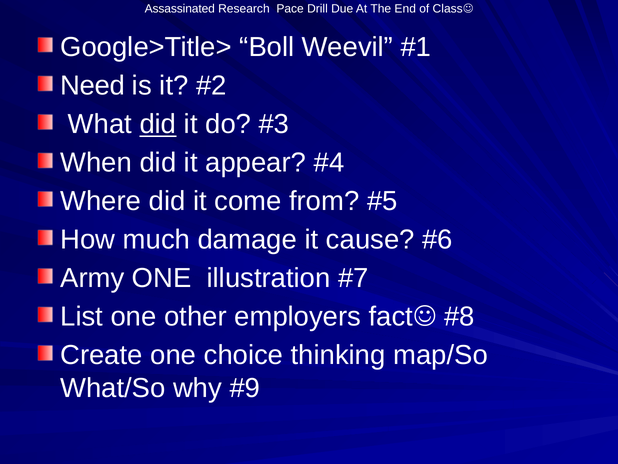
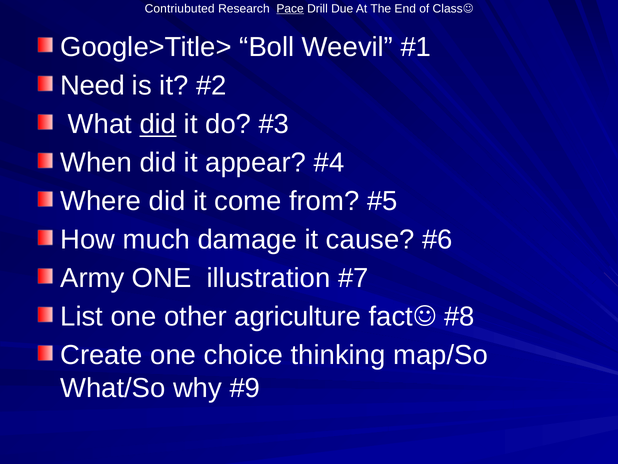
Assassinated: Assassinated -> Contriubuted (180, 9)
Pace underline: none -> present (290, 9)
employers: employers -> agriculture (298, 317)
